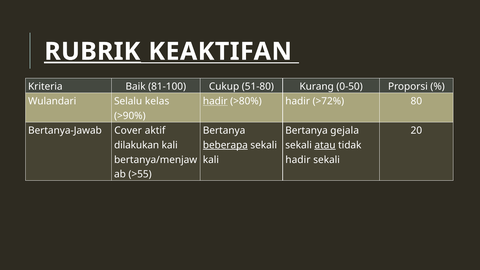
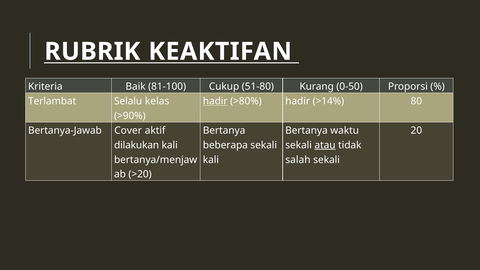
RUBRIK underline: present -> none (92, 52)
Wulandari: Wulandari -> Terlambat (52, 101)
>72%: >72% -> >14% (328, 101)
gejala: gejala -> waktu (345, 130)
beberapa underline: present -> none (225, 145)
hadir: hadir -> salah (298, 160)
>55: >55 -> >20 (140, 174)
